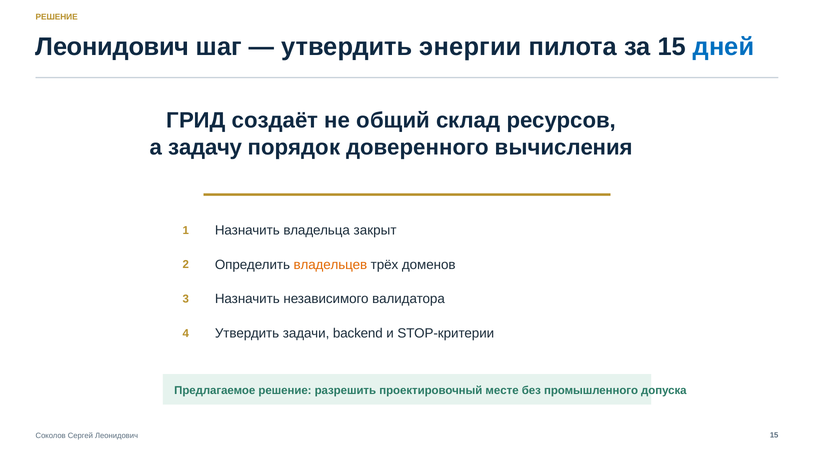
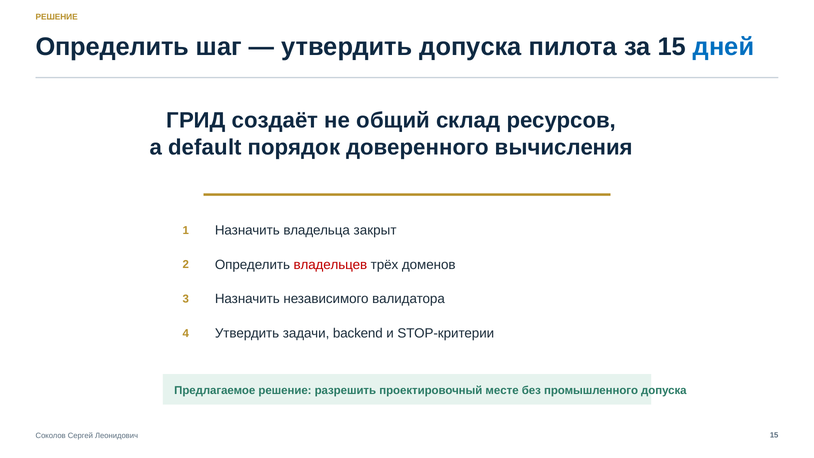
Леонидович: Леонидович -> Определить (112, 47)
утвердить энергии: энергии -> допуска (471, 47)
задачу: задачу -> default (205, 147)
владельцев colour: orange -> red (330, 265)
